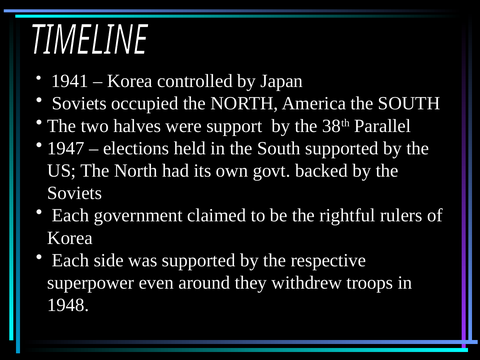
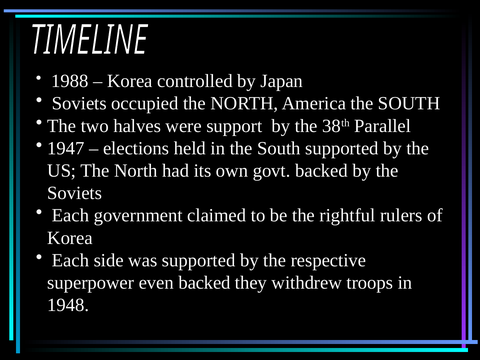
1941: 1941 -> 1988 (70, 81)
even around: around -> backed (204, 283)
